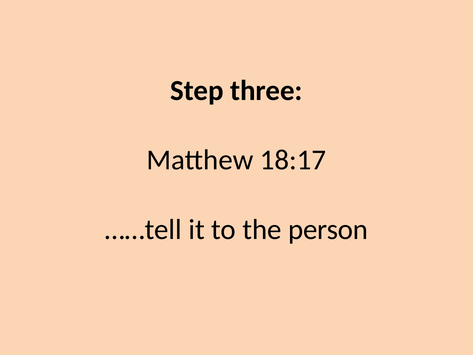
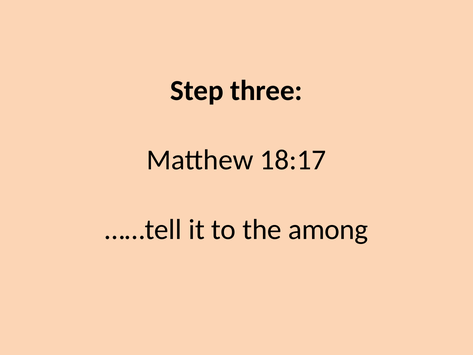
person: person -> among (328, 229)
